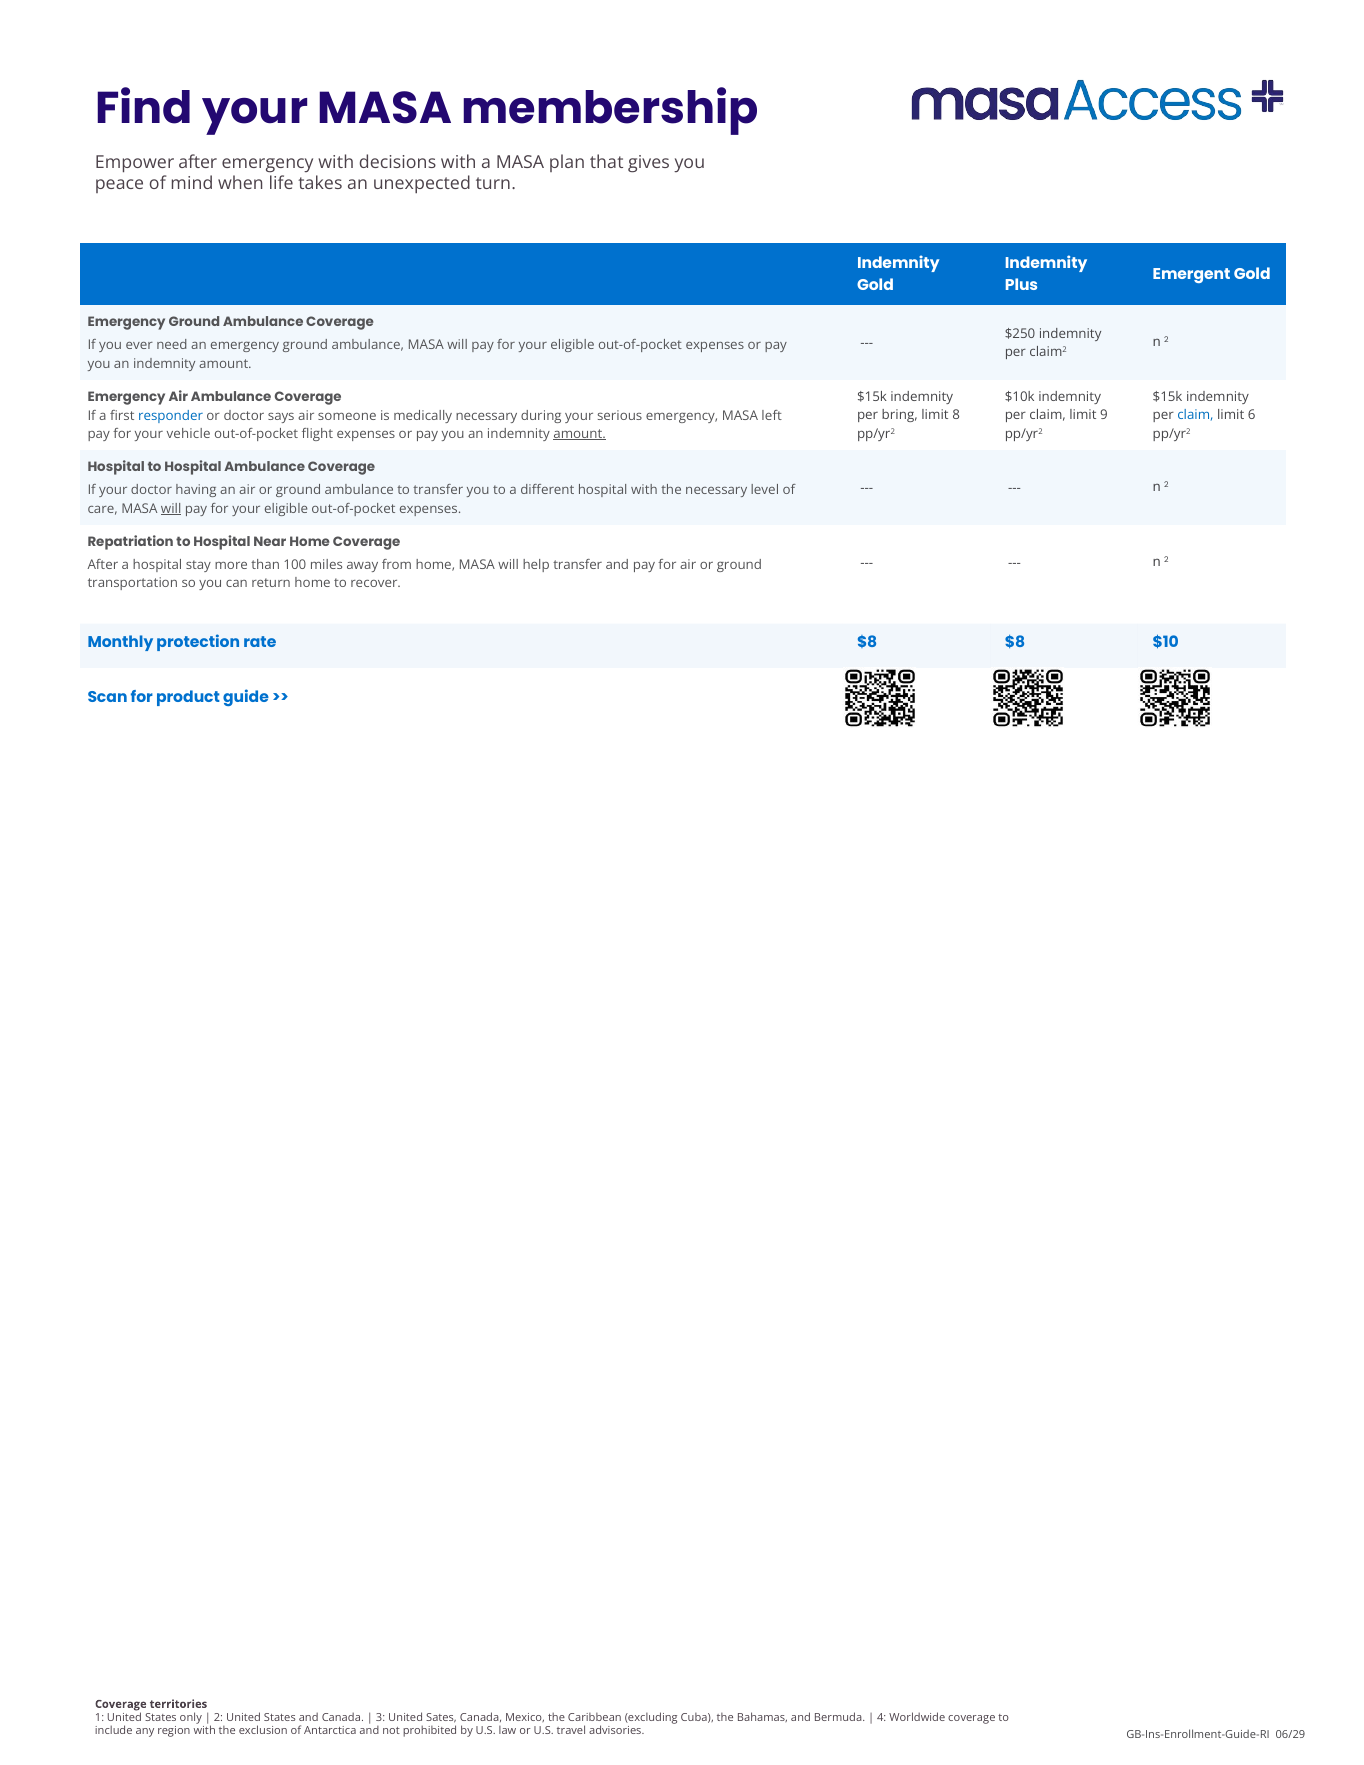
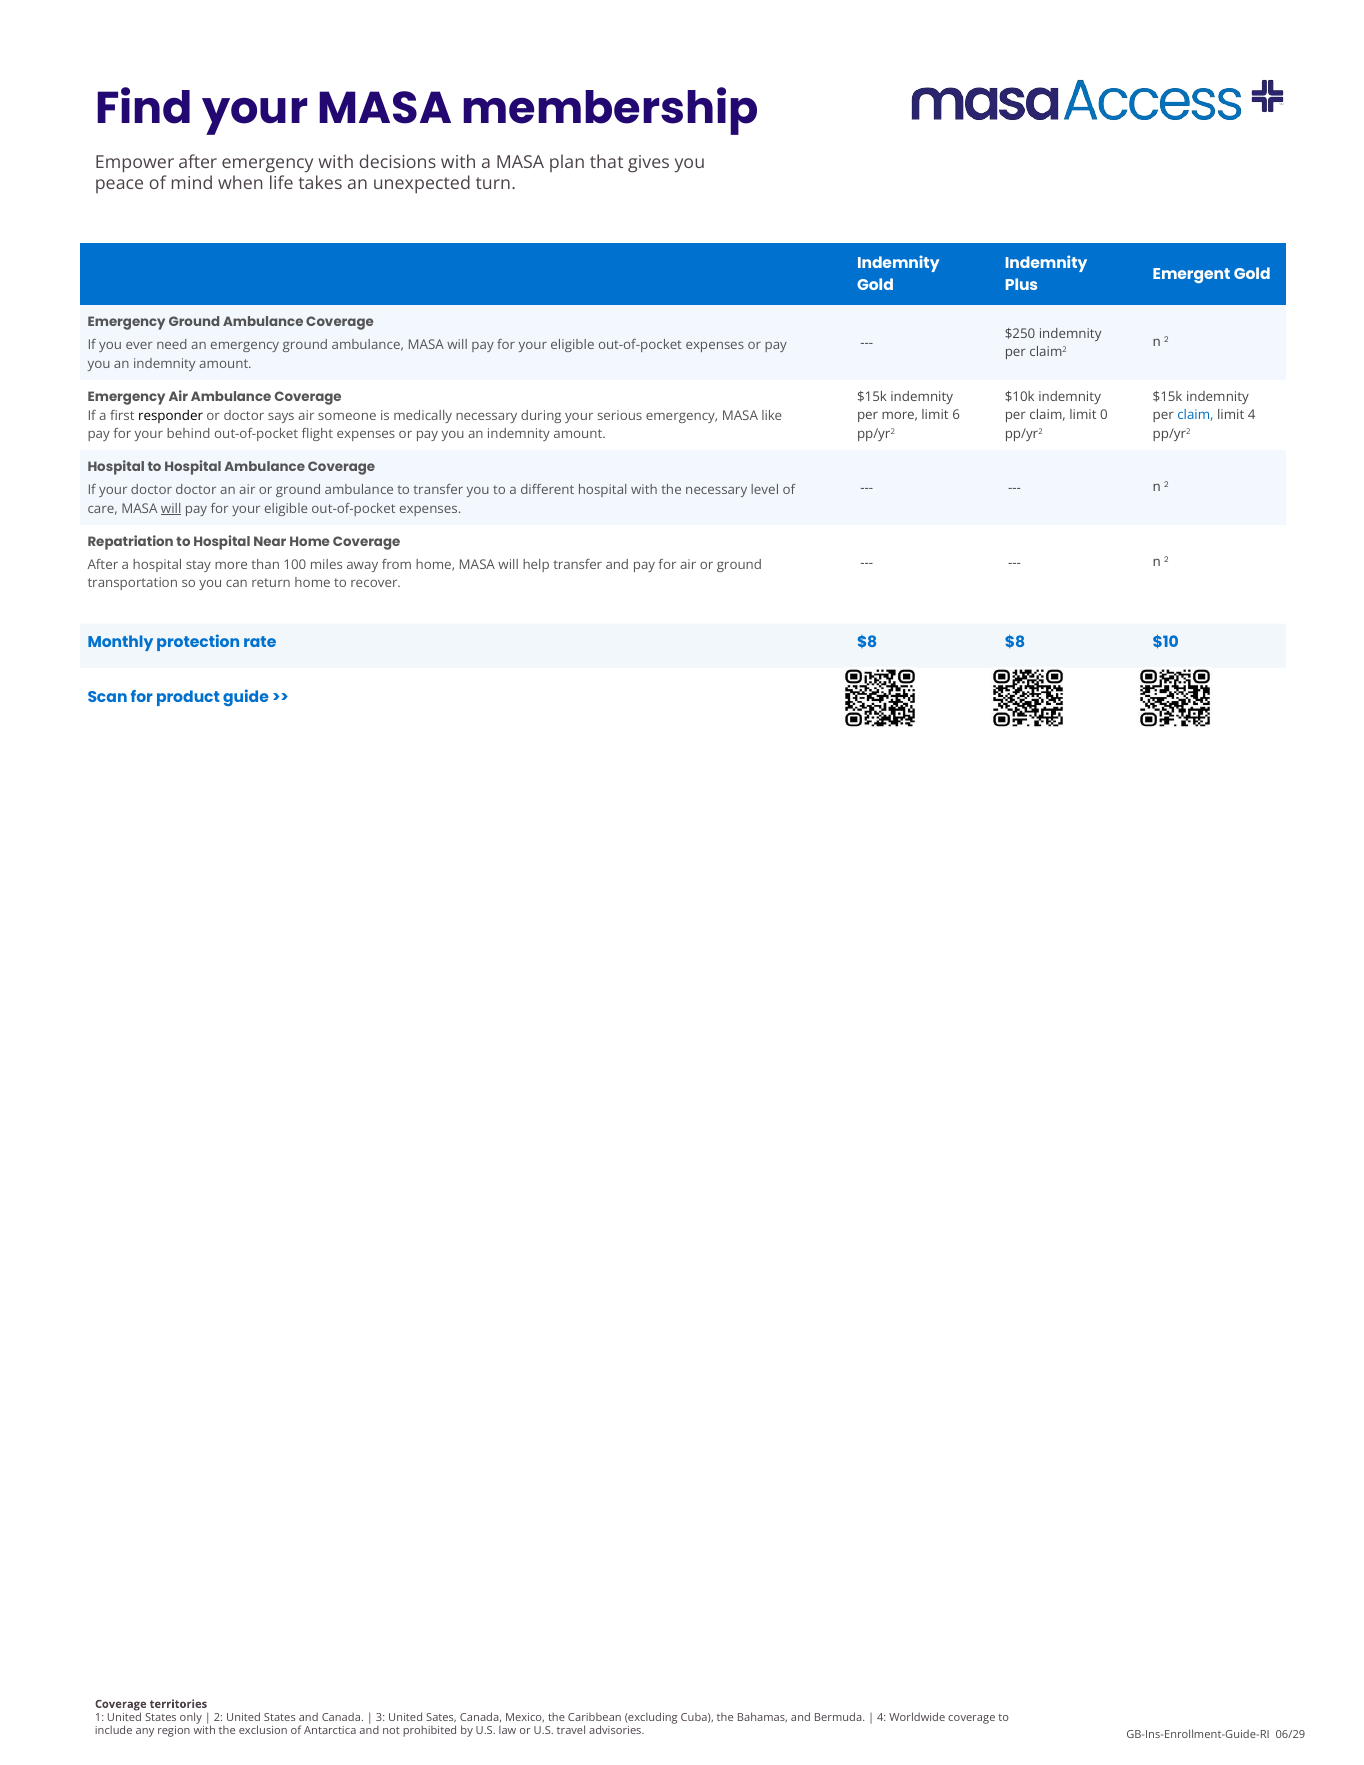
per bring: bring -> more (900, 415)
8: 8 -> 6 (956, 415)
9: 9 -> 0 (1104, 415)
limit 6: 6 -> 4 (1252, 415)
responder colour: blue -> black (171, 416)
left: left -> like (772, 416)
vehicle: vehicle -> behind (189, 434)
amount underline: present -> none (580, 434)
doctor having: having -> doctor (196, 491)
